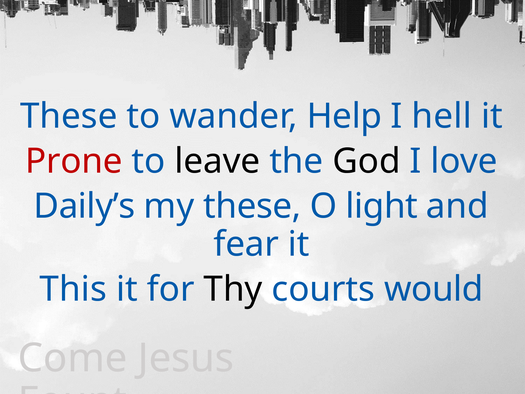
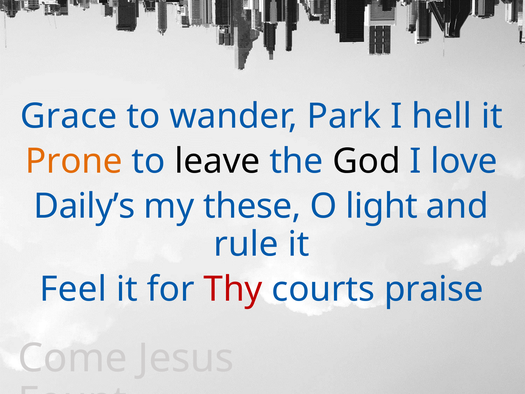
These: These -> Grace (69, 116)
Help: Help -> Park (344, 116)
Prone colour: red -> orange (74, 161)
fear: fear -> rule (246, 244)
This: This -> Feel (73, 289)
Thy colour: black -> red (233, 289)
would: would -> praise (434, 289)
